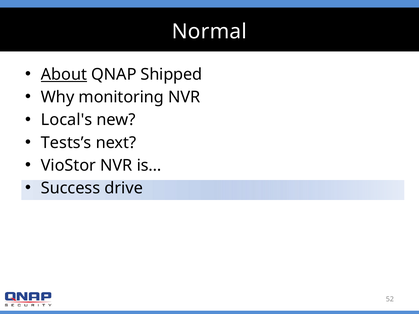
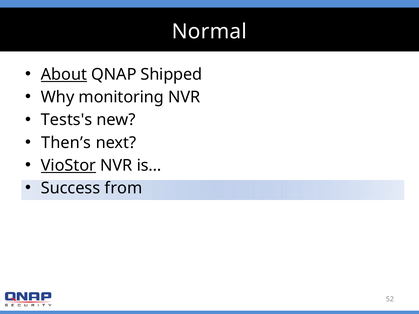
Local's: Local's -> Tests's (67, 120)
Tests’s: Tests’s -> Then’s (66, 143)
VioStor underline: none -> present (68, 166)
drive: drive -> from (124, 188)
